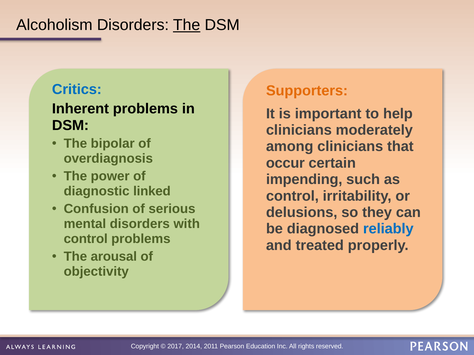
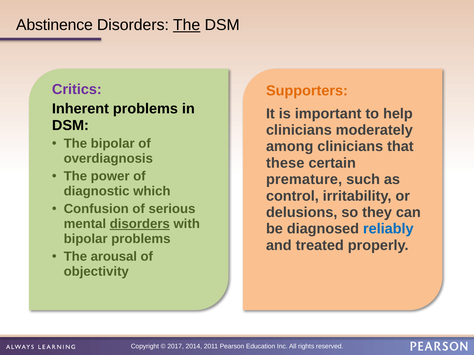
Alcoholism: Alcoholism -> Abstinence (54, 25)
Critics colour: blue -> purple (77, 90)
occur: occur -> these (285, 163)
impending: impending -> premature (304, 180)
linked: linked -> which (152, 192)
disorders underline: none -> present (140, 224)
control: control -> bipolar (86, 239)
